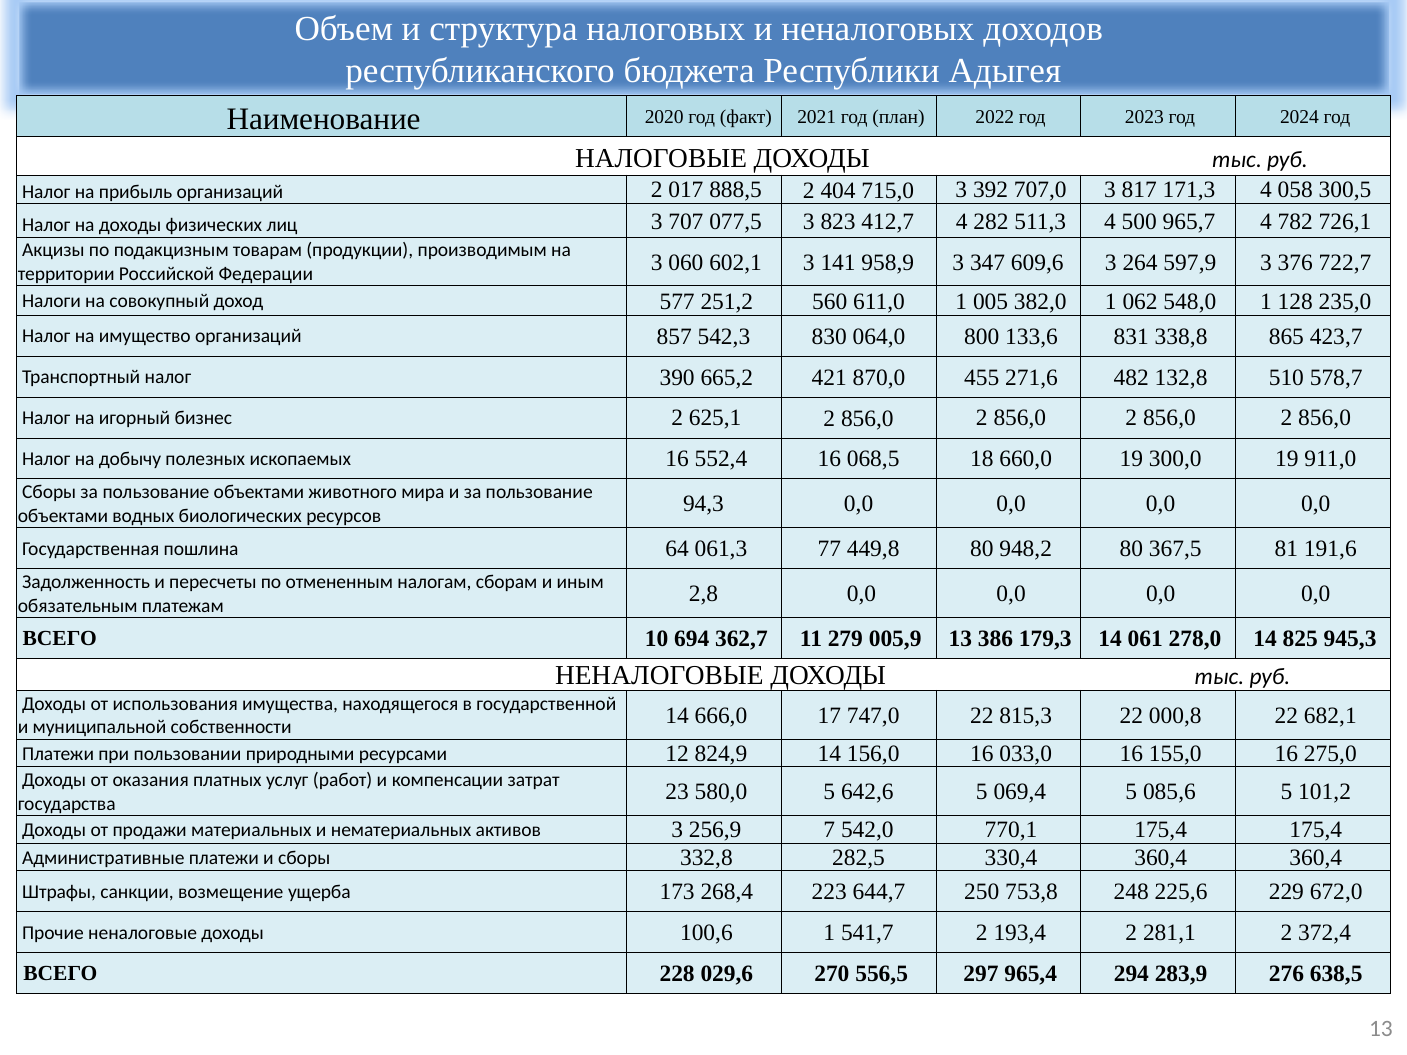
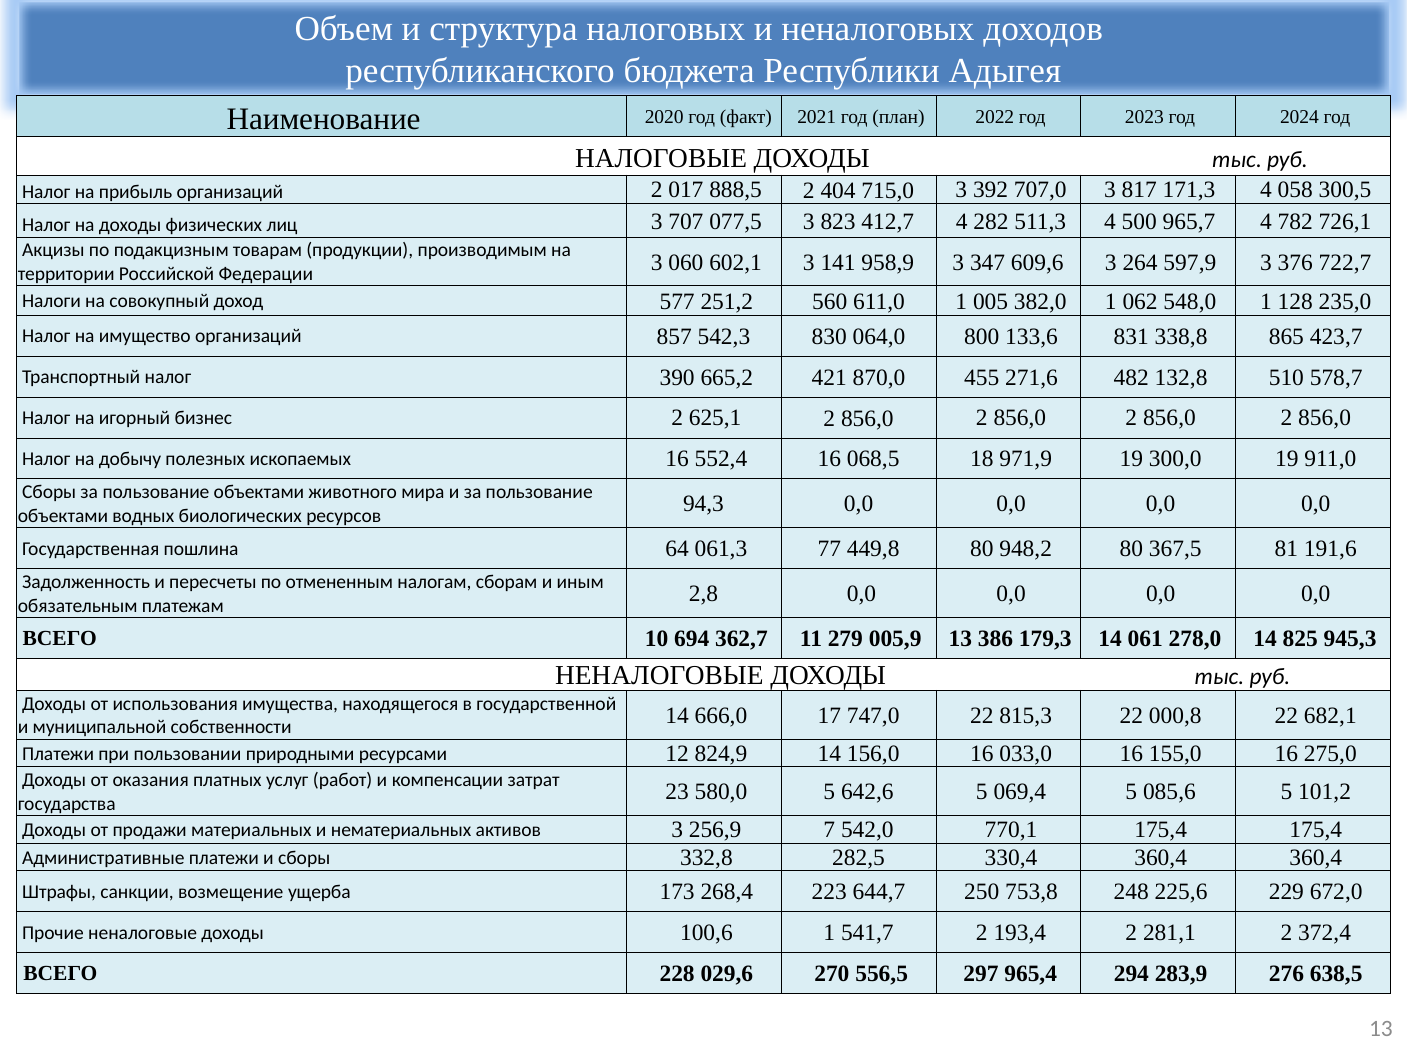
660,0: 660,0 -> 971,9 (1026, 459)
